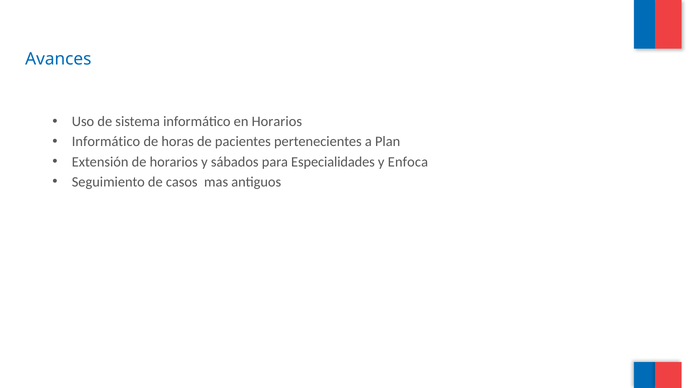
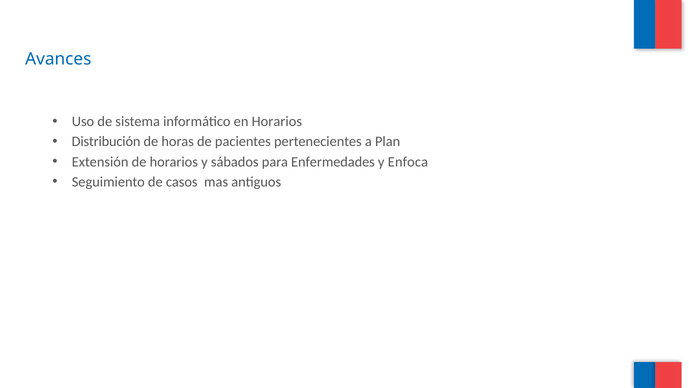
Informático: Informático -> Distribución (106, 142)
Especialidades: Especialidades -> Enfermedades (333, 162)
